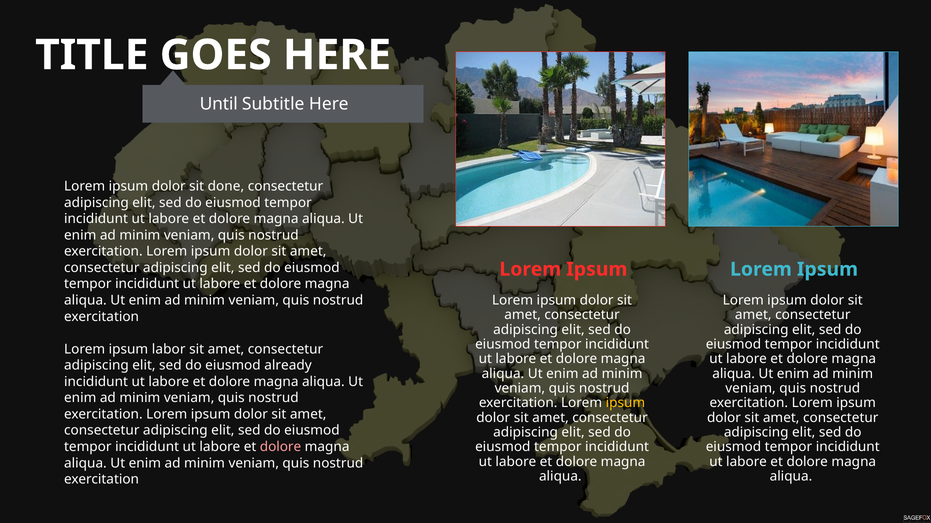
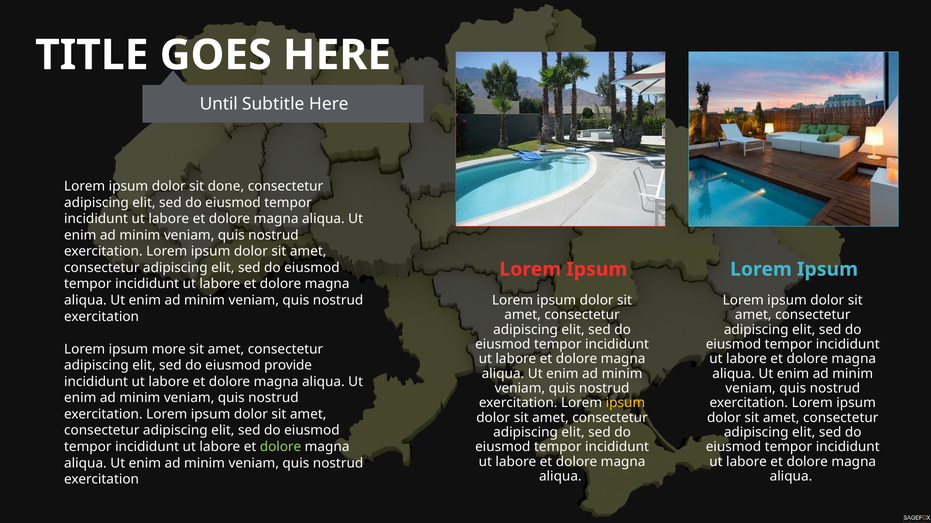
labor: labor -> more (169, 350)
already: already -> provide (288, 366)
dolore colour: pink -> light green (281, 447)
